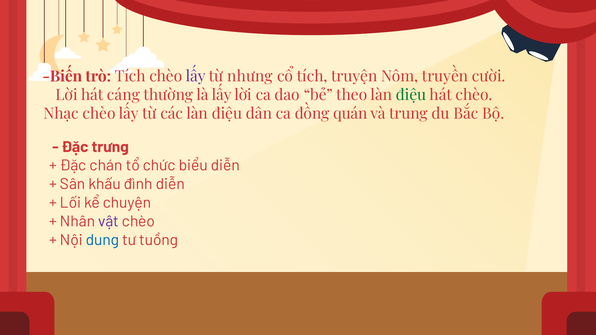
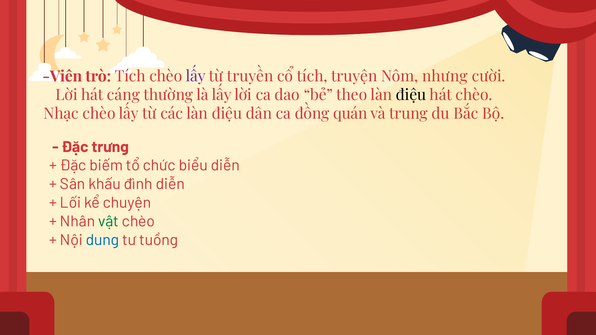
Biến: Biến -> Viên (62, 76)
nhưng: nhưng -> truyền (250, 76)
truyền: truyền -> nhưng (445, 76)
điệu colour: green -> black (411, 95)
chán: chán -> biếm (106, 166)
vật colour: purple -> green (109, 221)
